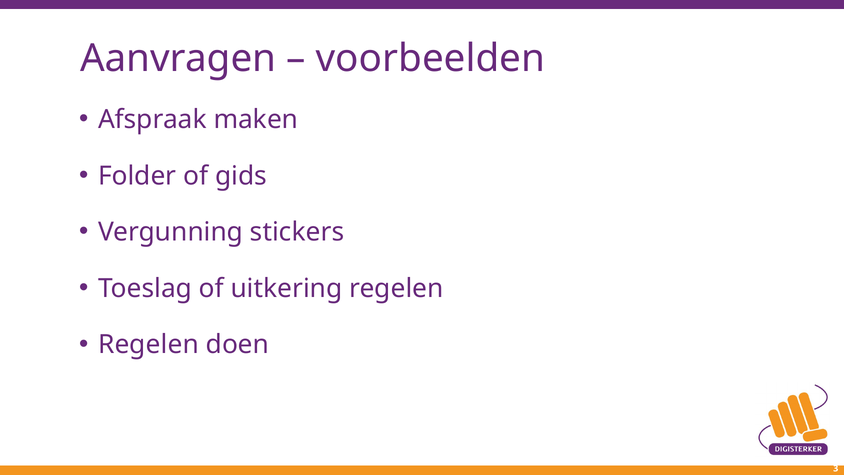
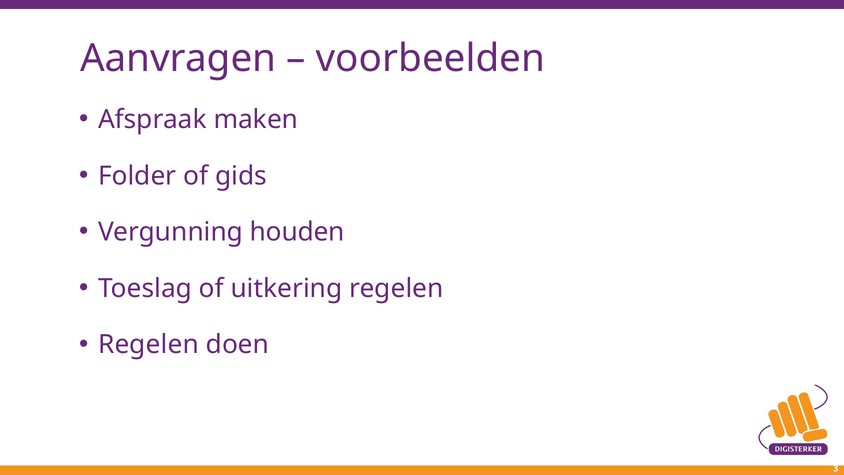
stickers: stickers -> houden (297, 232)
